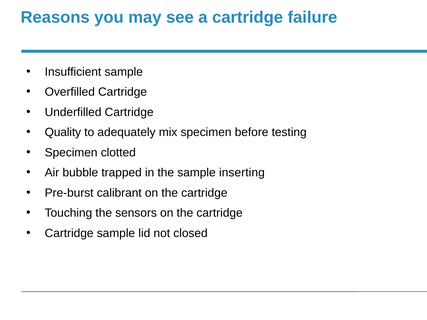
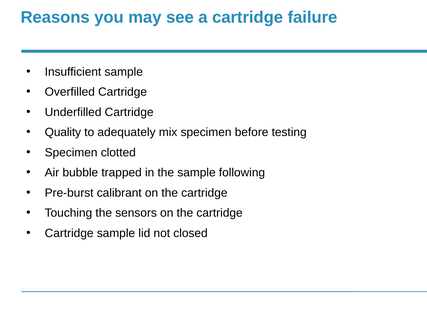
inserting: inserting -> following (242, 173)
